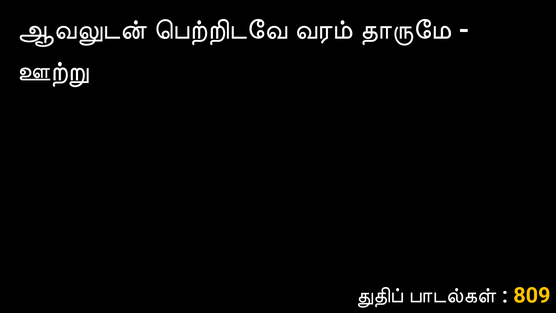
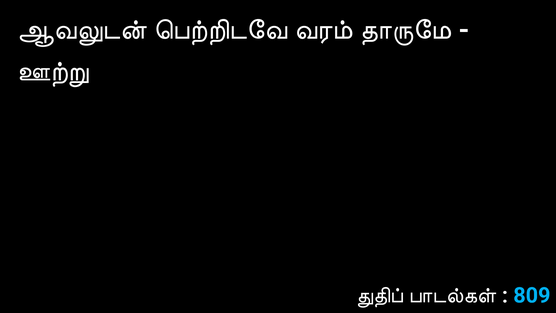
809 colour: yellow -> light blue (532, 295)
